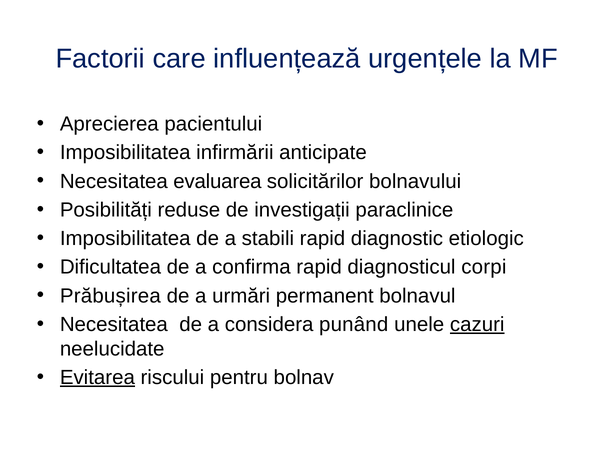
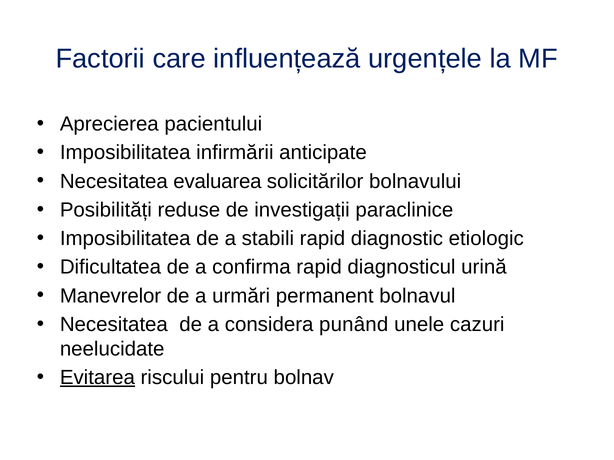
corpi: corpi -> urină (484, 267)
Prăbușirea: Prăbușirea -> Manevrelor (111, 296)
cazuri underline: present -> none (477, 325)
